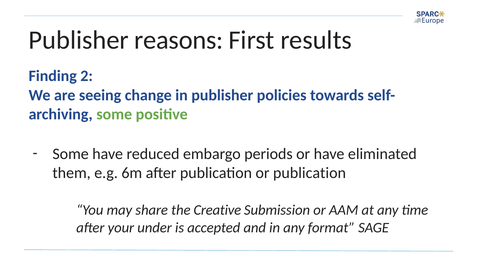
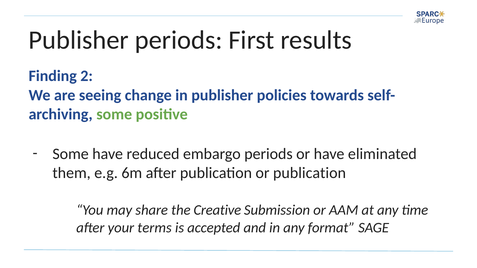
Publisher reasons: reasons -> periods (179, 40)
under: under -> terms (155, 228)
